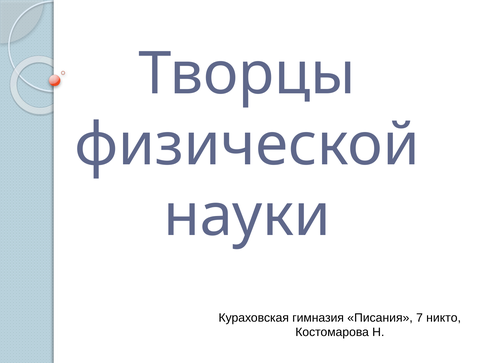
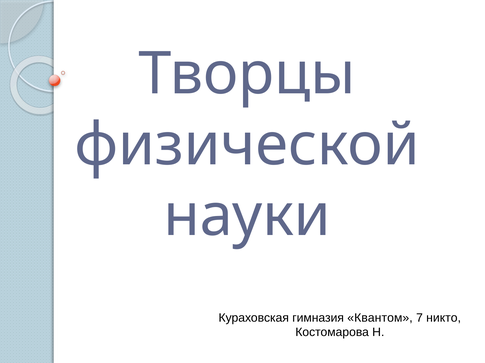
Писания: Писания -> Квантом (380, 318)
